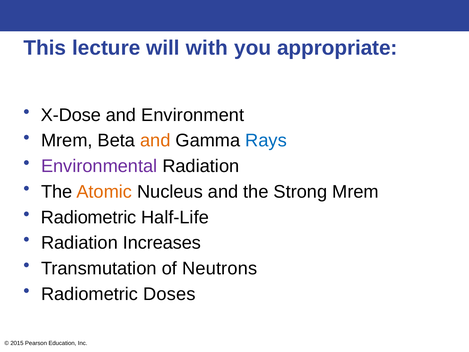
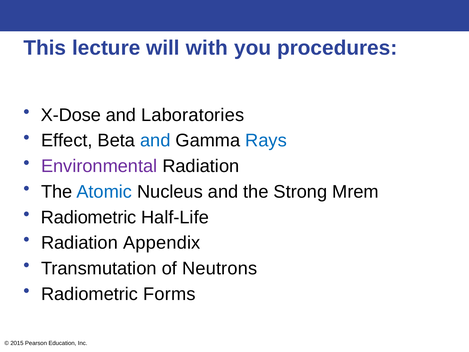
appropriate: appropriate -> procedures (337, 48)
Environment: Environment -> Laboratories (193, 115)
Mrem: Mrem -> Effect (67, 141)
and colour: orange -> blue (155, 141)
Atomic colour: orange -> blue (104, 192)
Increases: Increases -> Appendix (162, 243)
Doses: Doses -> Forms (169, 294)
